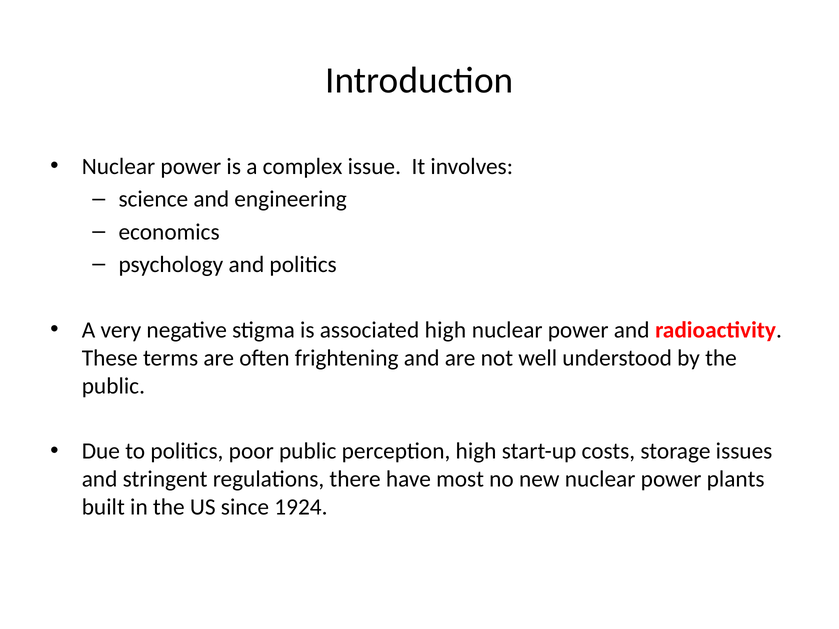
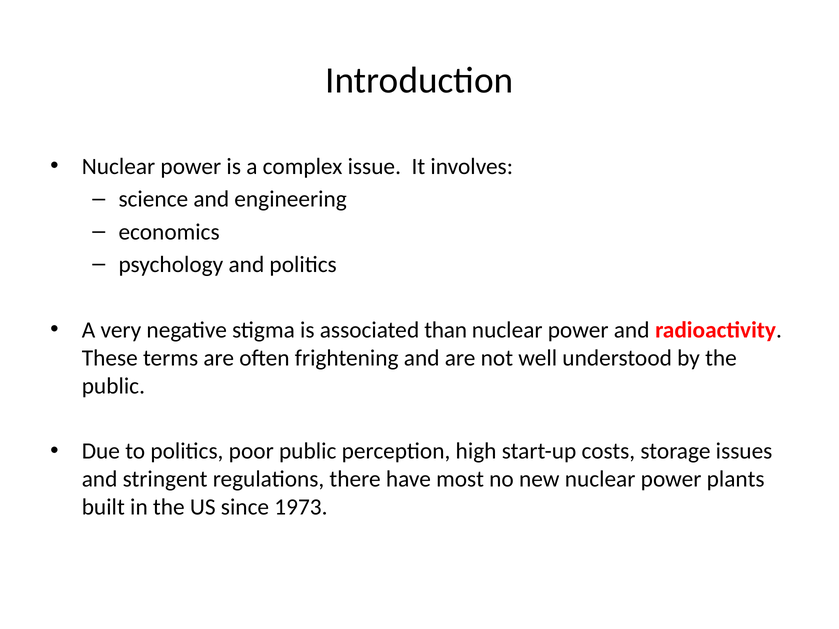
associated high: high -> than (446, 330)
1924: 1924 -> 1973 (301, 507)
